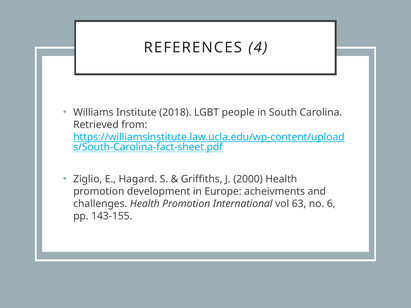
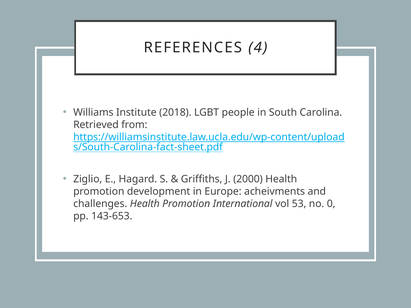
63: 63 -> 53 (299, 204)
6: 6 -> 0 (331, 204)
143-155: 143-155 -> 143-653 (112, 216)
